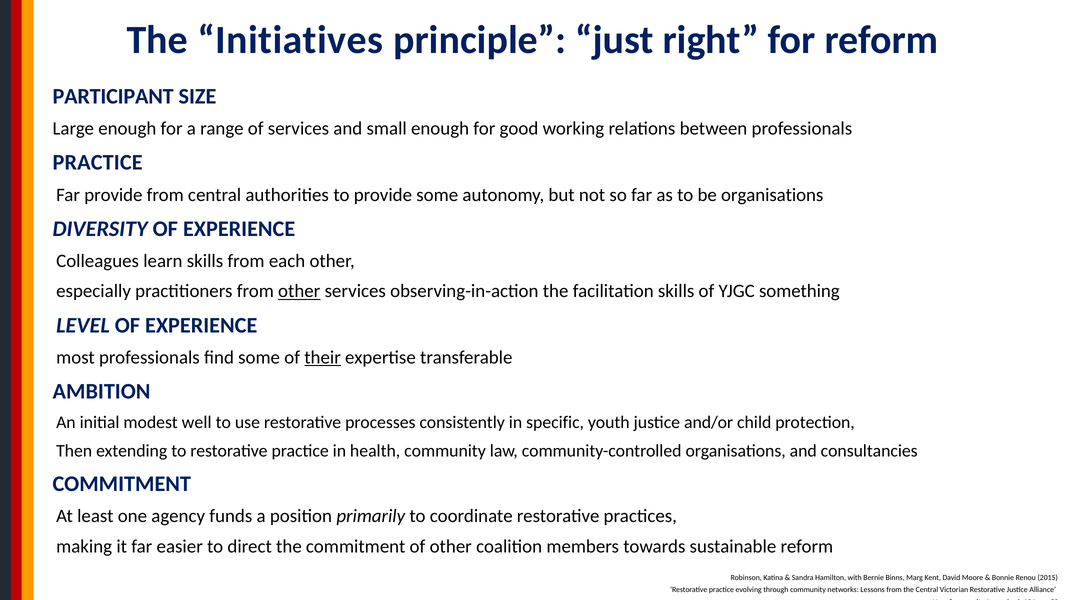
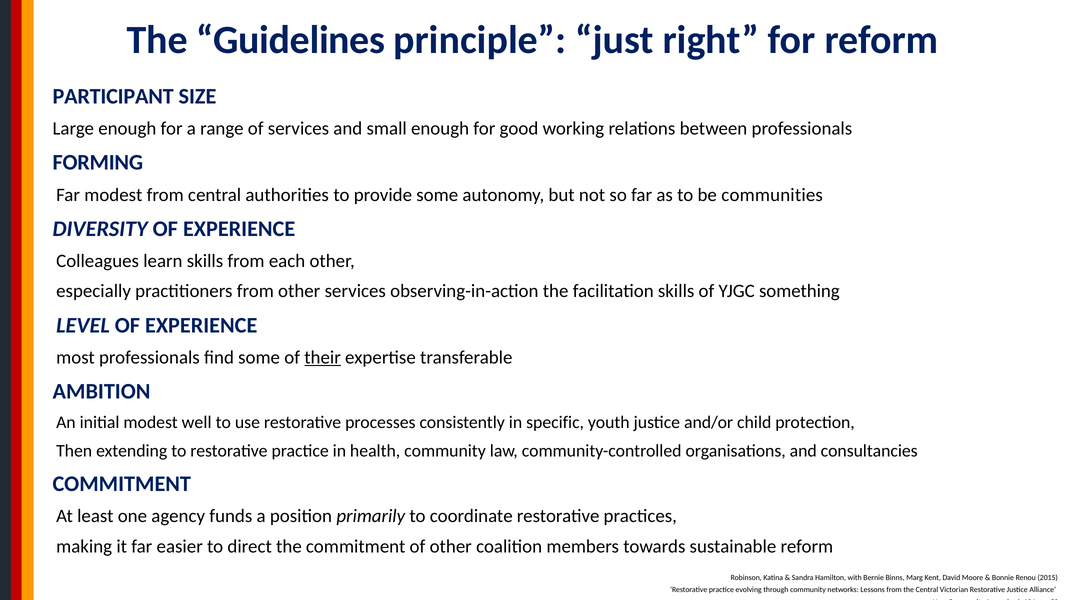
Initiatives: Initiatives -> Guidelines (291, 40)
PRACTICE: PRACTICE -> FORMING (98, 163)
Far provide: provide -> modest (113, 195)
be organisations: organisations -> communities (772, 195)
other underline: present -> none (299, 291)
